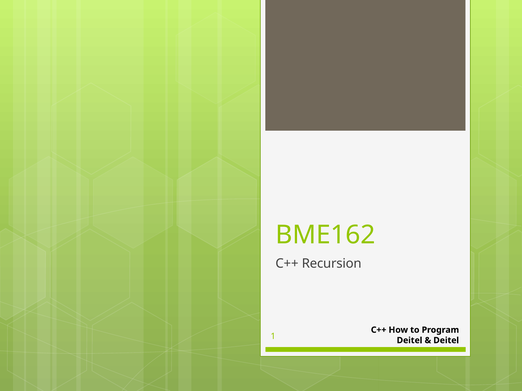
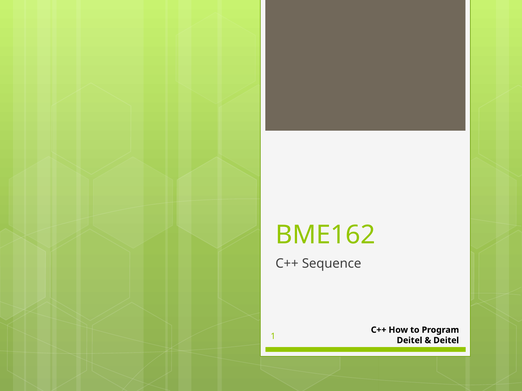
Recursion: Recursion -> Sequence (332, 264)
